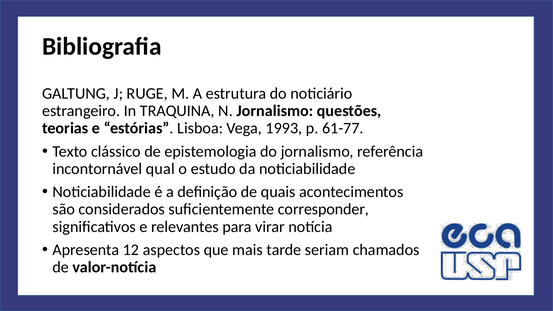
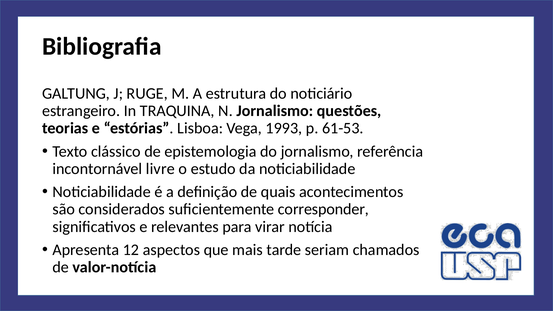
61-77: 61-77 -> 61-53 (343, 128)
qual: qual -> livre (160, 169)
